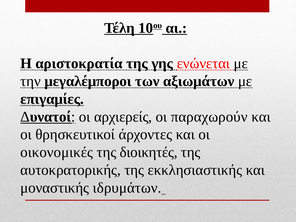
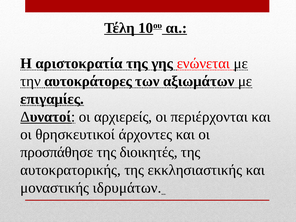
μεγαλέμποροι: μεγαλέμποροι -> αυτοκράτορες (88, 81)
παραχωρούν: παραχωρούν -> περιέρχονται (209, 117)
οικονομικές: οικονομικές -> προσπάθησε (57, 152)
